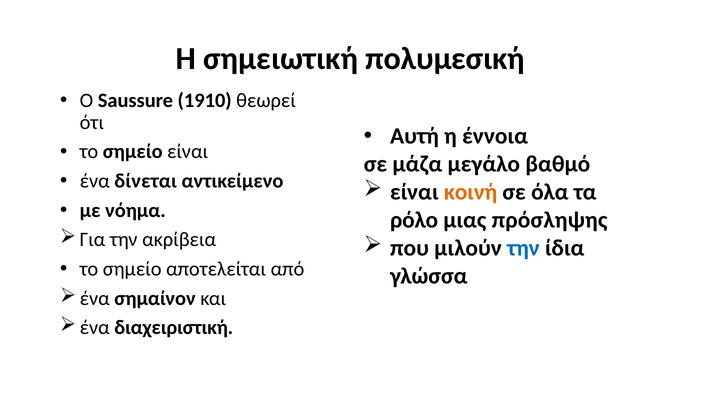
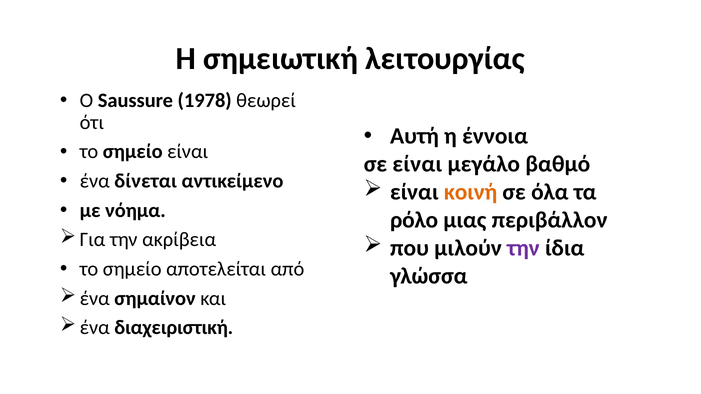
πολυμεσική: πολυμεσική -> λειτουργίας (445, 59)
1910: 1910 -> 1978 (205, 100)
σε μάζα: μάζα -> είναι (417, 164)
πρόσληψης: πρόσληψης -> περιβάλλον (550, 220)
την colour: blue -> purple (523, 248)
